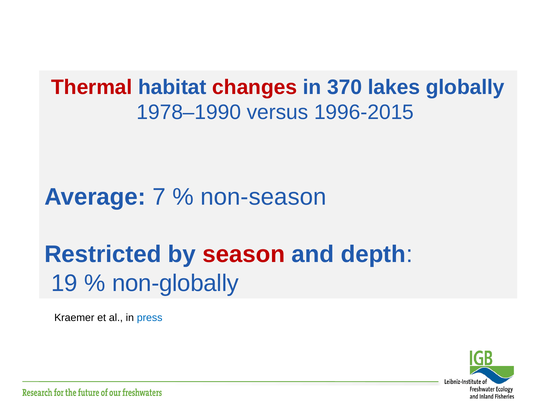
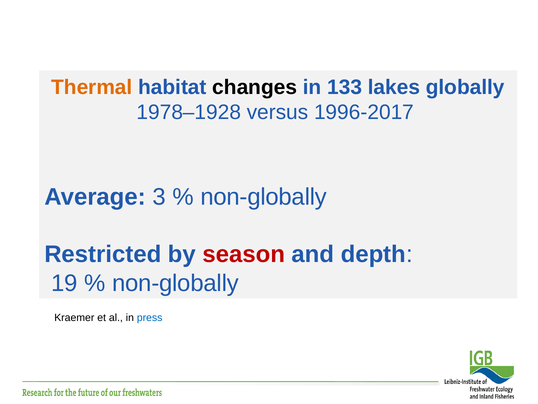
Thermal colour: red -> orange (92, 87)
changes colour: red -> black (255, 87)
370: 370 -> 133 (345, 87)
1978–1990: 1978–1990 -> 1978–1928 (189, 112)
1996-2015: 1996-2015 -> 1996-2017 (364, 112)
7: 7 -> 3 (159, 197)
non-season: non-season -> non-globally (264, 197)
